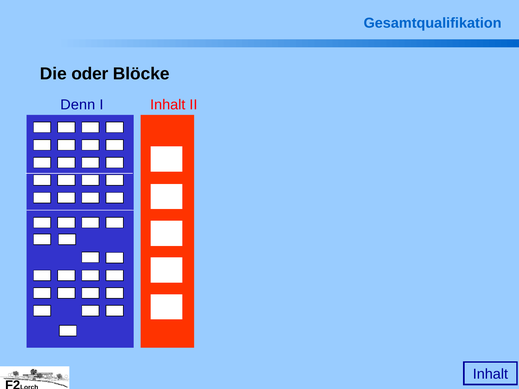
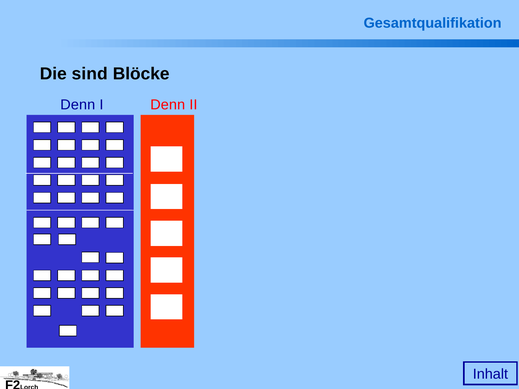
oder: oder -> sind (90, 74)
Inhalt: Inhalt -> Denn (168, 105)
